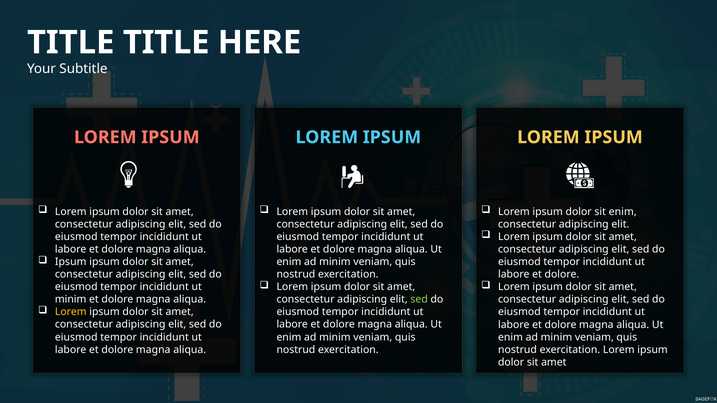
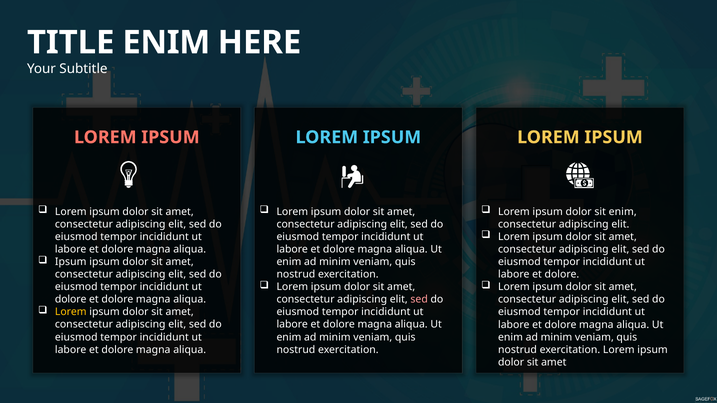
TITLE: TITLE -> ENIM (166, 43)
minim: minim -> dolore (71, 300)
sed colour: light green -> pink (419, 300)
